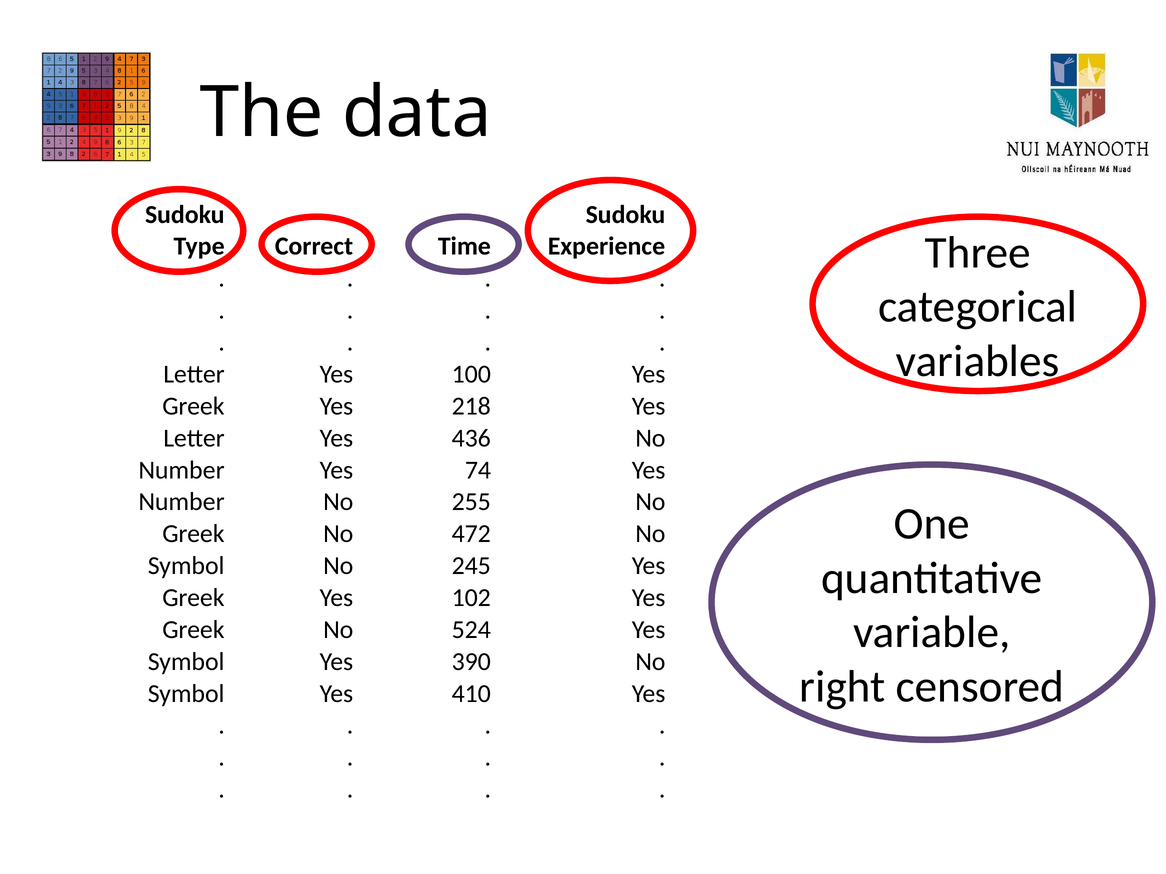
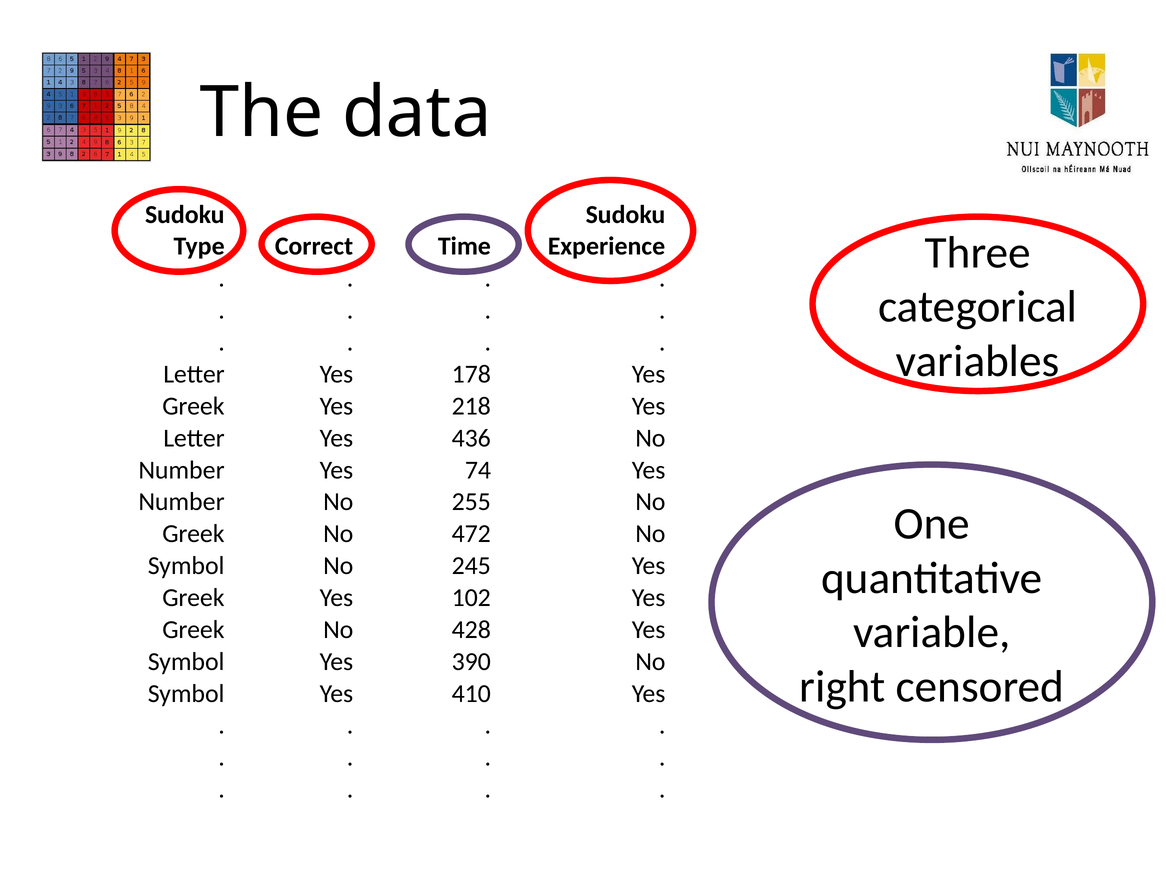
100: 100 -> 178 (471, 374)
524: 524 -> 428 (471, 630)
